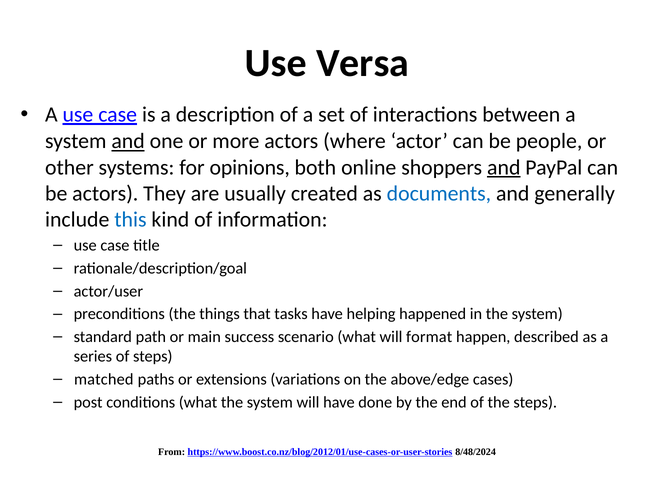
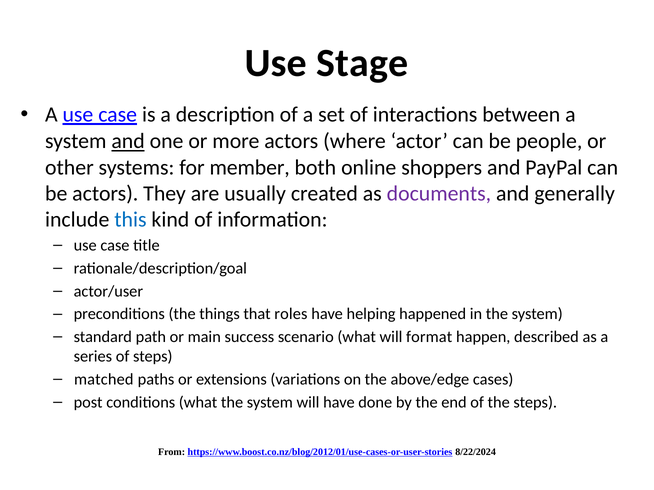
Versa: Versa -> Stage (362, 63)
opinions: opinions -> member (250, 168)
and underline: present -> none (504, 168)
documents colour: blue -> purple (439, 194)
tasks: tasks -> roles (291, 314)
8/48/2024: 8/48/2024 -> 8/22/2024 (476, 452)
